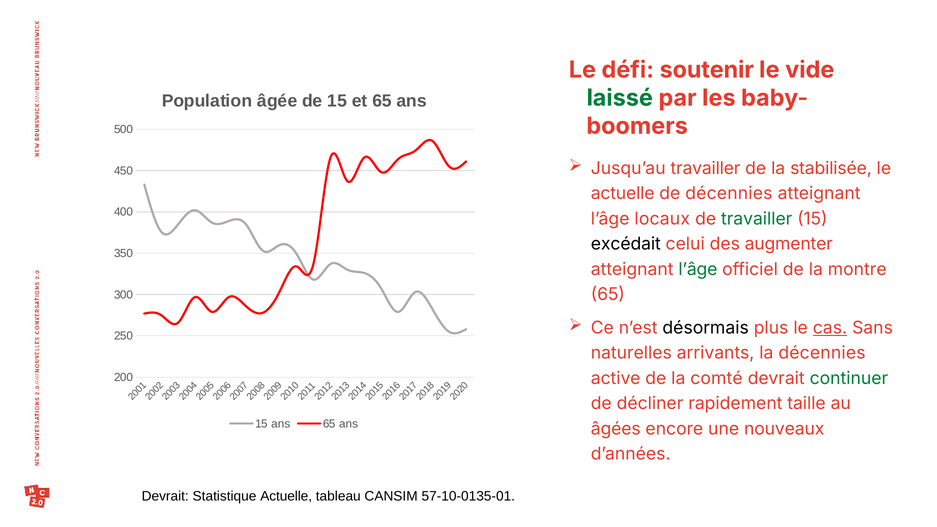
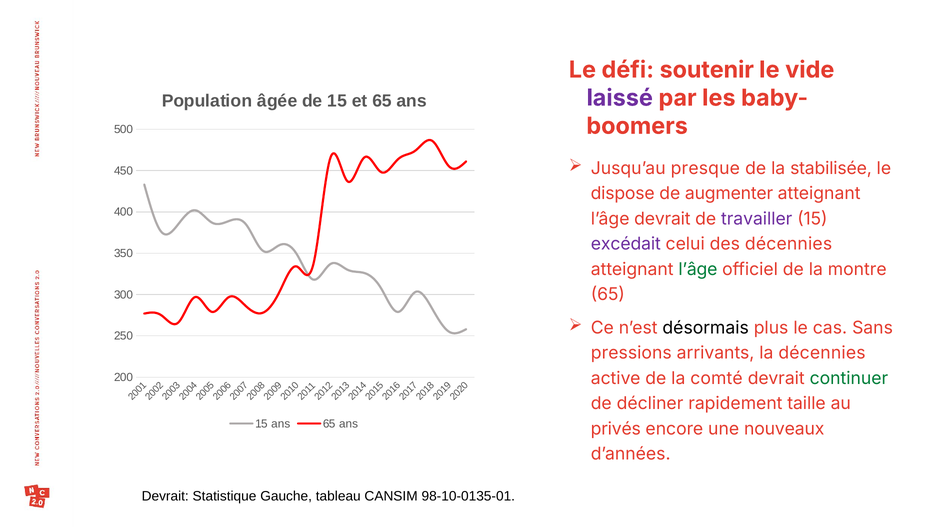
laissé colour: green -> purple (620, 98)
Jusqu’au travailler: travailler -> presque (705, 168)
actuelle: actuelle -> dispose (623, 194)
de décennies: décennies -> augmenter (729, 194)
l’âge locaux: locaux -> devrait (662, 219)
travailler colour: green -> purple (757, 219)
excédait colour: black -> purple (626, 244)
des augmenter: augmenter -> décennies (789, 244)
cas underline: present -> none (830, 328)
naturelles: naturelles -> pressions (631, 353)
âgées: âgées -> privés (616, 429)
Statistique Actuelle: Actuelle -> Gauche (286, 496)
57-10-0135-01: 57-10-0135-01 -> 98-10-0135-01 (468, 496)
